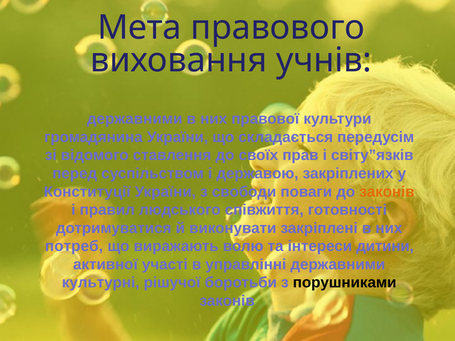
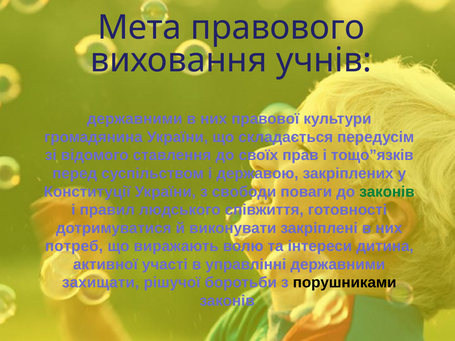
світу”язків: світу”язків -> тощо”язків (372, 155)
законів colour: orange -> green (387, 192)
дитини: дитини -> дитина (385, 246)
культурні: культурні -> захищати (101, 283)
